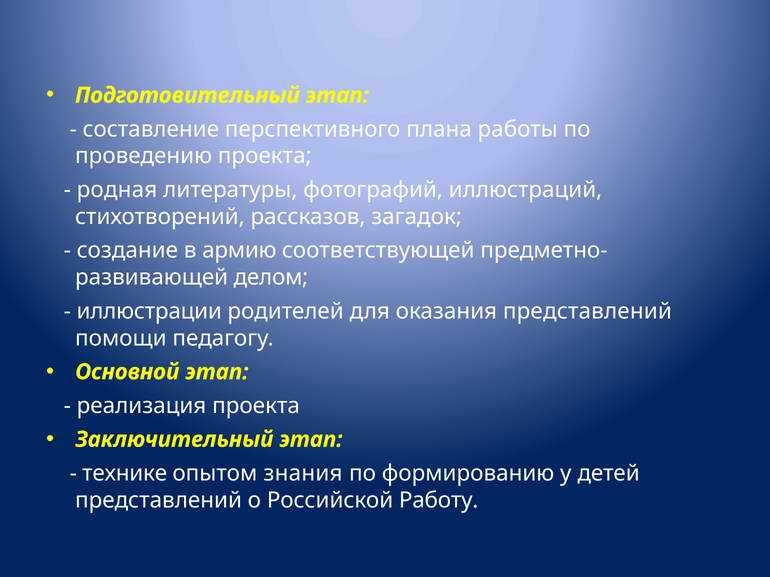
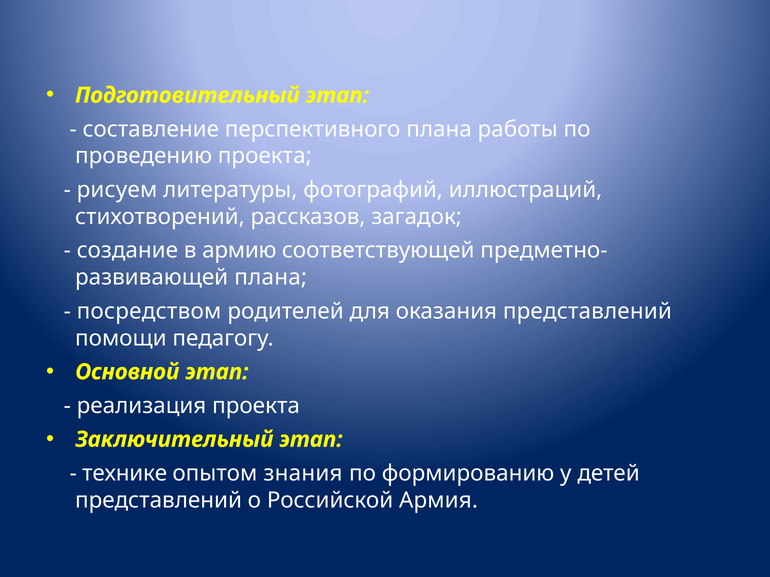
родная: родная -> рисуем (117, 190)
развивающей делом: делом -> плана (271, 278)
иллюстрации: иллюстрации -> посредством (149, 311)
Работу: Работу -> Армия (438, 501)
